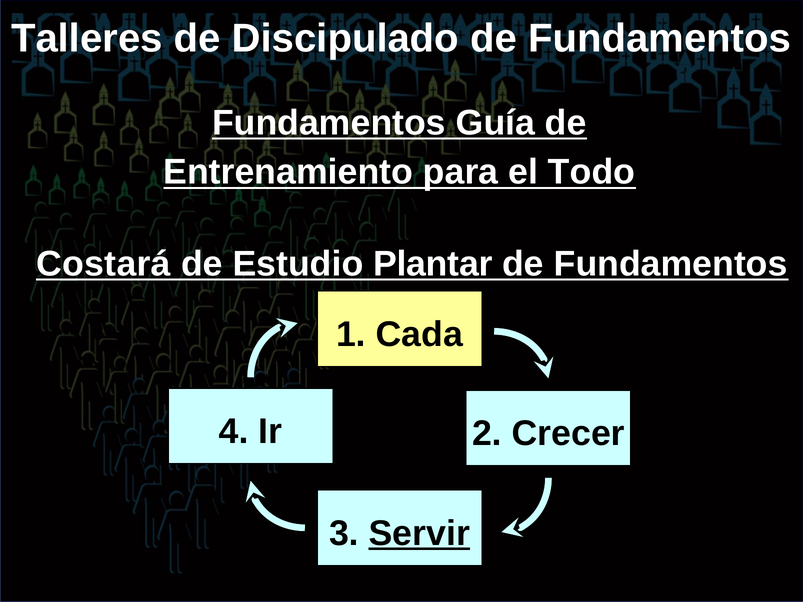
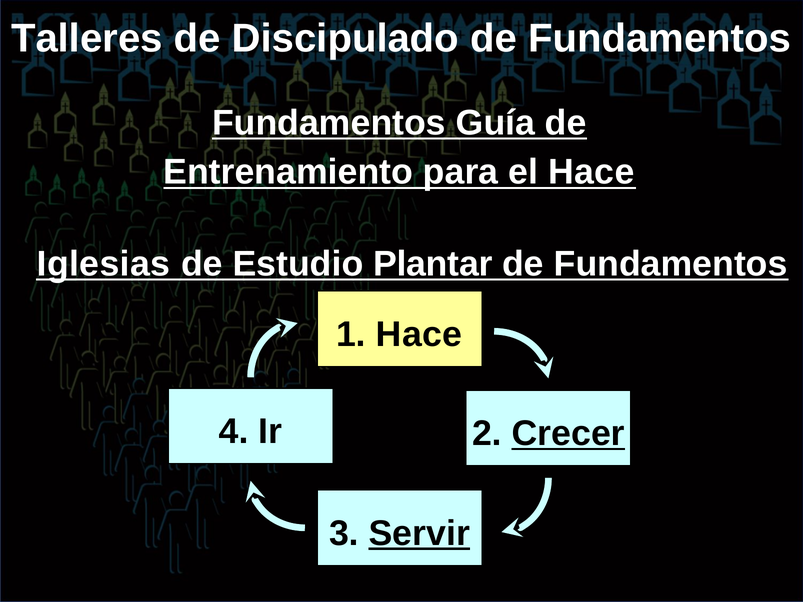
el Todo: Todo -> Hace (591, 172)
Costará: Costará -> Iglesias (103, 264)
1 Cada: Cada -> Hace (419, 335)
Crecer underline: none -> present (568, 434)
